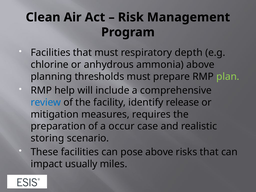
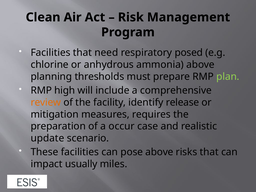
that must: must -> need (106, 53)
depth: depth -> posed (189, 53)
help: help -> high (65, 90)
review colour: blue -> orange (46, 102)
storing: storing -> update (47, 138)
